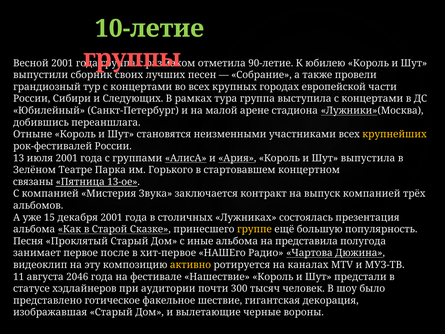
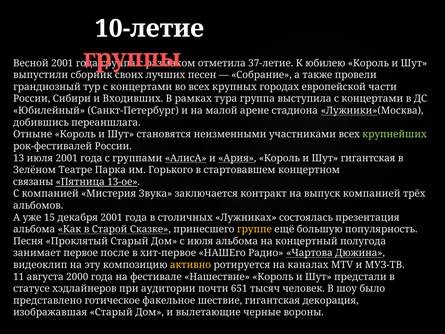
10-летие colour: light green -> white (149, 29)
90-летие: 90-летие -> 37-летие (271, 63)
Следующих: Следующих -> Входивших (133, 99)
крупнейших colour: yellow -> light green (395, 134)
Шут выпустила: выпустила -> гигантская (368, 158)
с иные: иные -> июля (200, 241)
представила: представила -> концертный (306, 241)
2046: 2046 -> 2000 (77, 277)
300: 300 -> 651 (239, 288)
